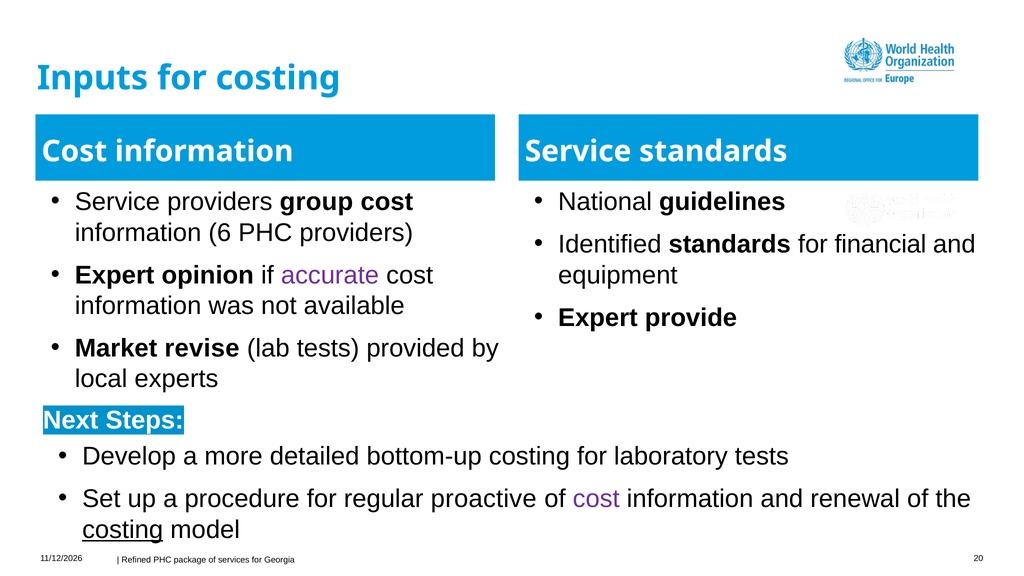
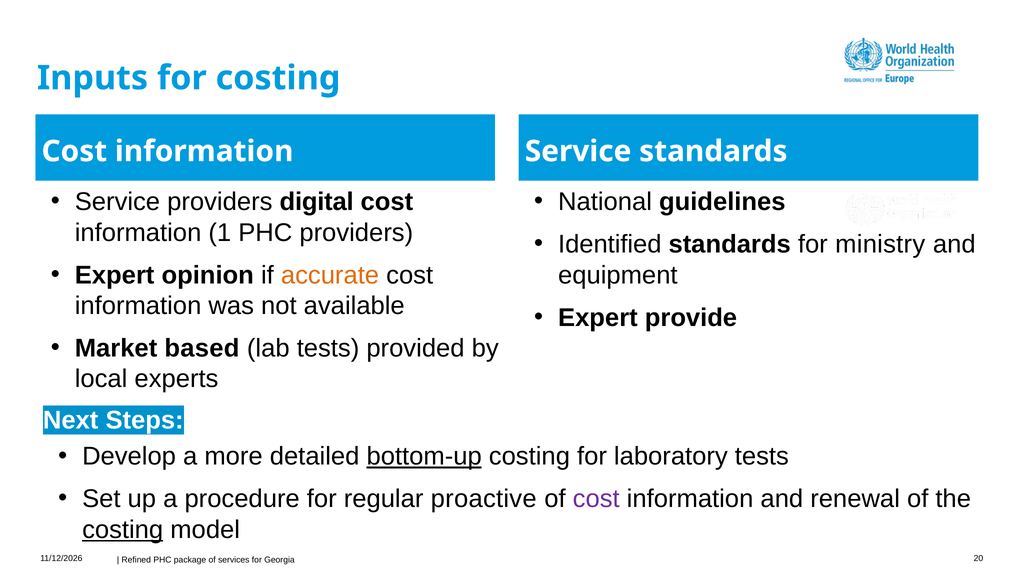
group: group -> digital (317, 202)
6: 6 -> 1 (220, 233)
financial: financial -> ministry (880, 244)
accurate colour: purple -> orange (330, 275)
revise: revise -> based (202, 348)
bottom-up underline: none -> present (424, 456)
